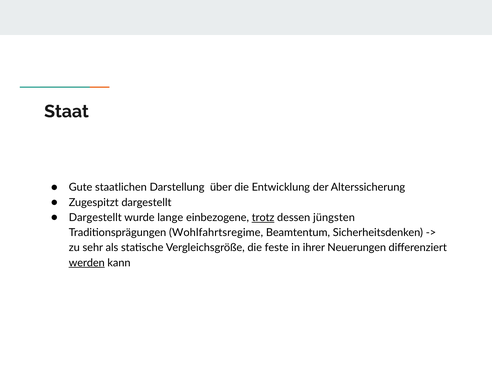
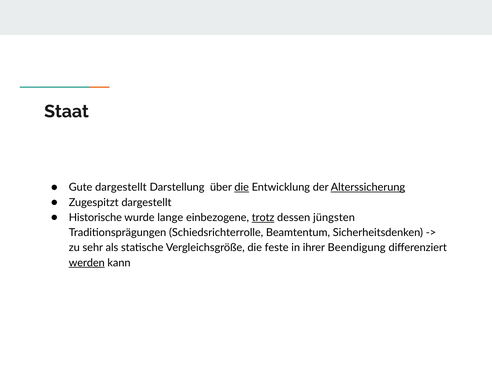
Gute staatlichen: staatlichen -> dargestellt (121, 187)
die underline: none -> present (242, 187)
Alterssicherung underline: none -> present (368, 187)
Dargestellt: Dargestellt -> Historische (95, 218)
Wohlfahrtsregime: Wohlfahrtsregime -> Schiedsrichterrolle (216, 233)
Neuerungen: Neuerungen -> Beendigung (357, 248)
